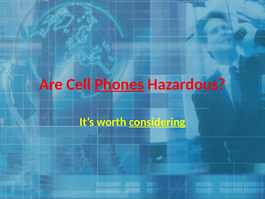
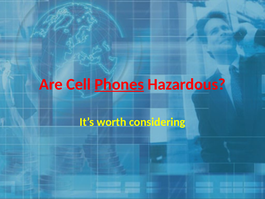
considering underline: present -> none (157, 122)
